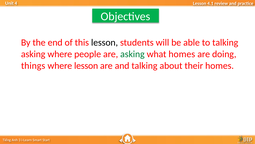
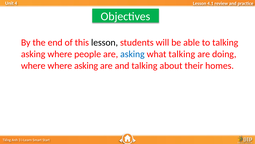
asking colour: green -> blue (132, 54)
what homes: homes -> talking (182, 54)
things: things -> where (33, 65)
where lesson: lesson -> asking (86, 65)
